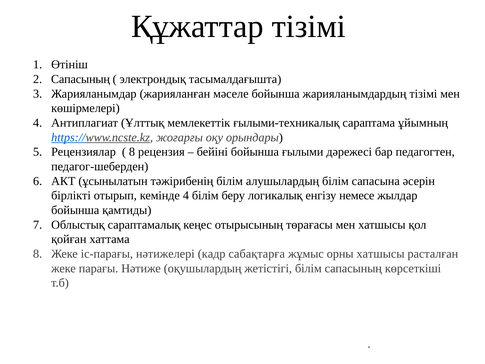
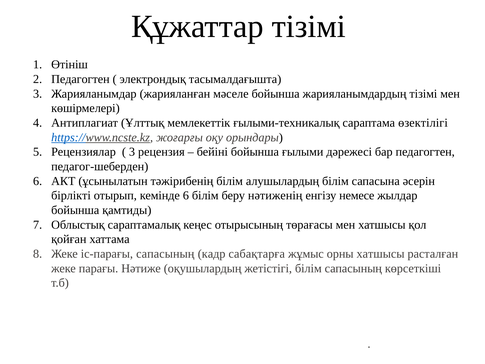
2 Сапасының: Сапасының -> Педагогтен (80, 79)
ұйымның: ұйымның -> өзектілігі (423, 123)
8: 8 -> 3 (132, 152)
кемінде 4: 4 -> 6 (186, 195)
логикалық: логикалық -> нәтиженің (275, 195)
іс-парағы нәтижелері: нәтижелері -> сапасының (165, 254)
